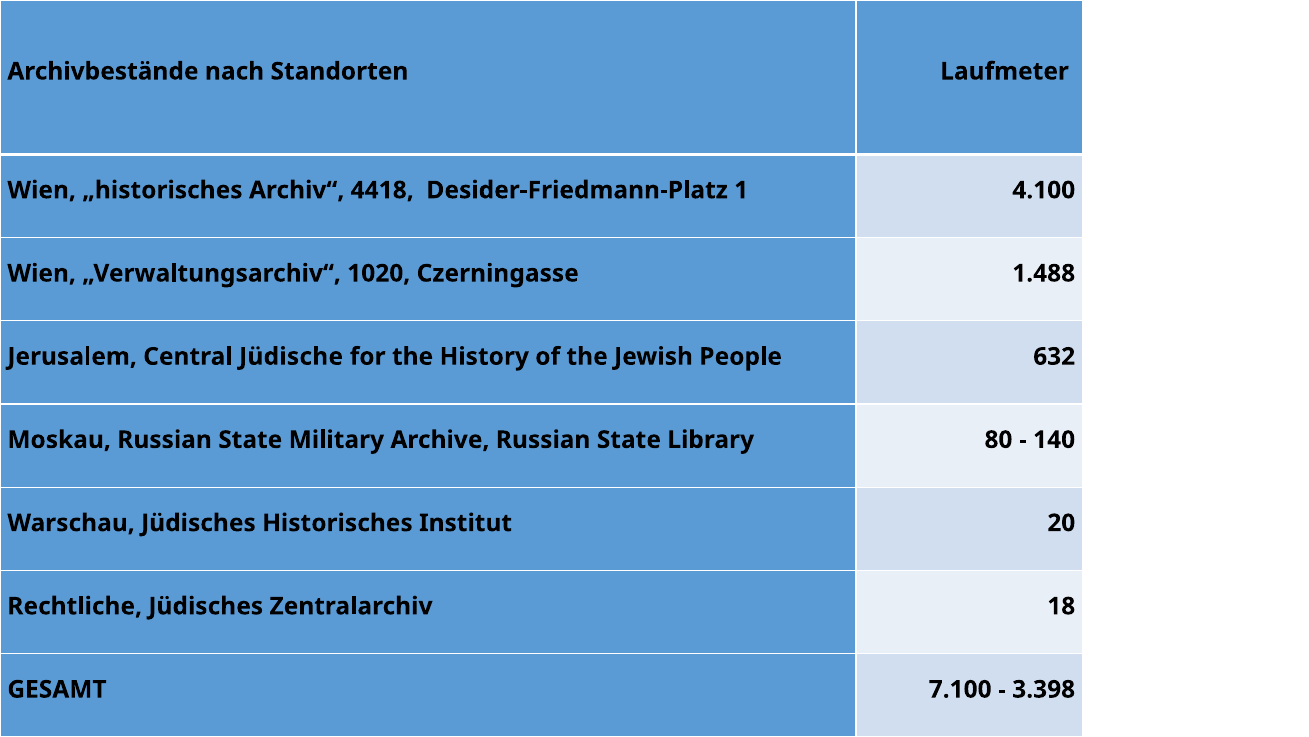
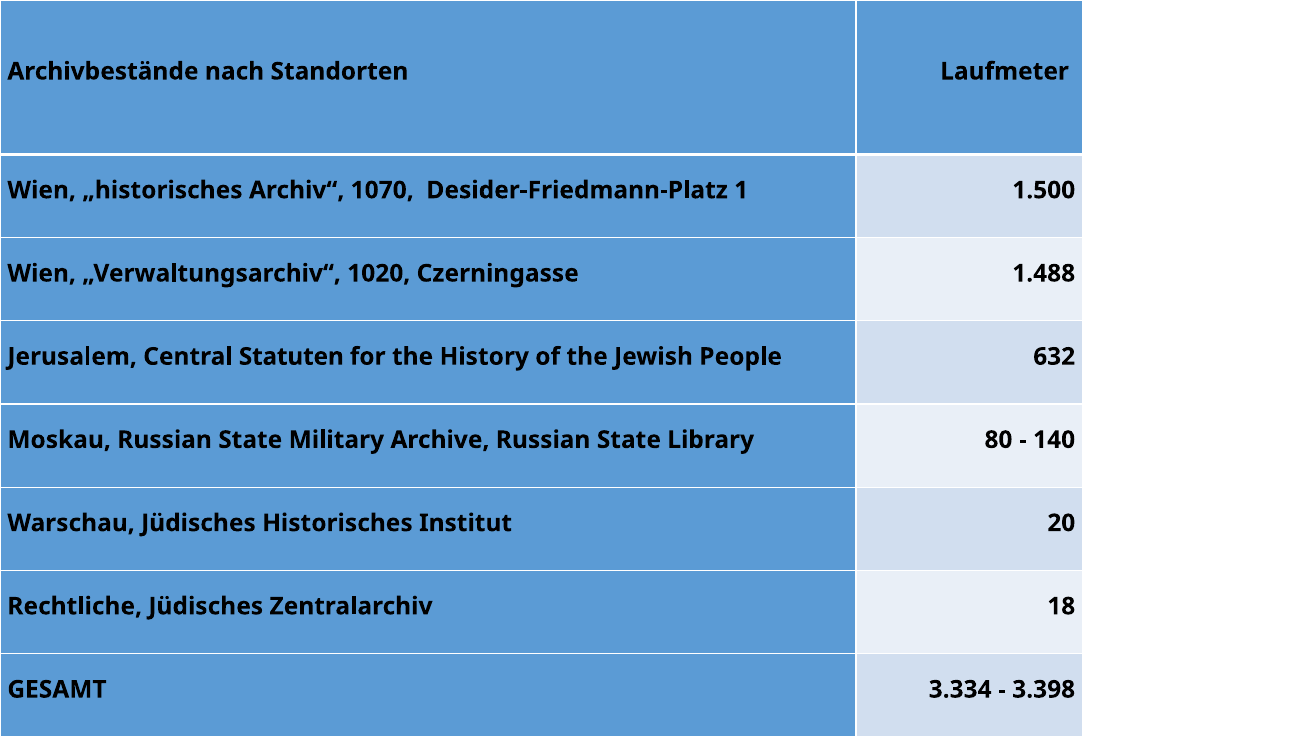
4418: 4418 -> 1070 (382, 190)
4.100: 4.100 -> 1.500 (1044, 190)
Jüdische: Jüdische -> Statuten (291, 356)
7.100: 7.100 -> 3.334 (960, 689)
